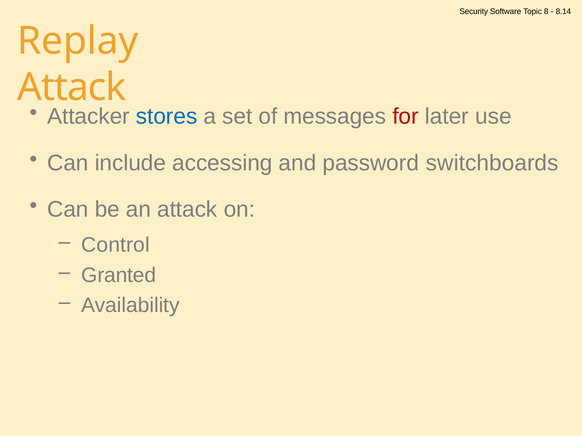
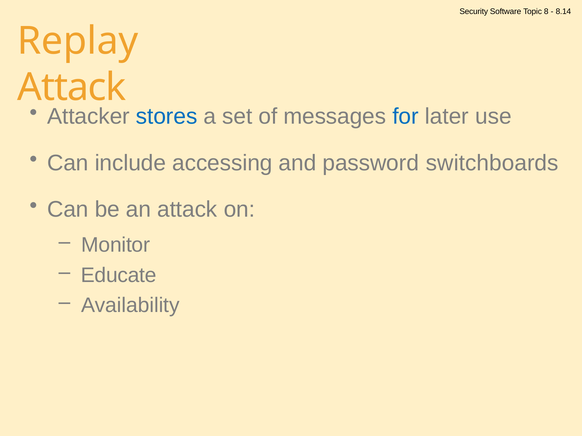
for colour: red -> blue (406, 117)
Control: Control -> Monitor (116, 245)
Granted: Granted -> Educate (119, 275)
